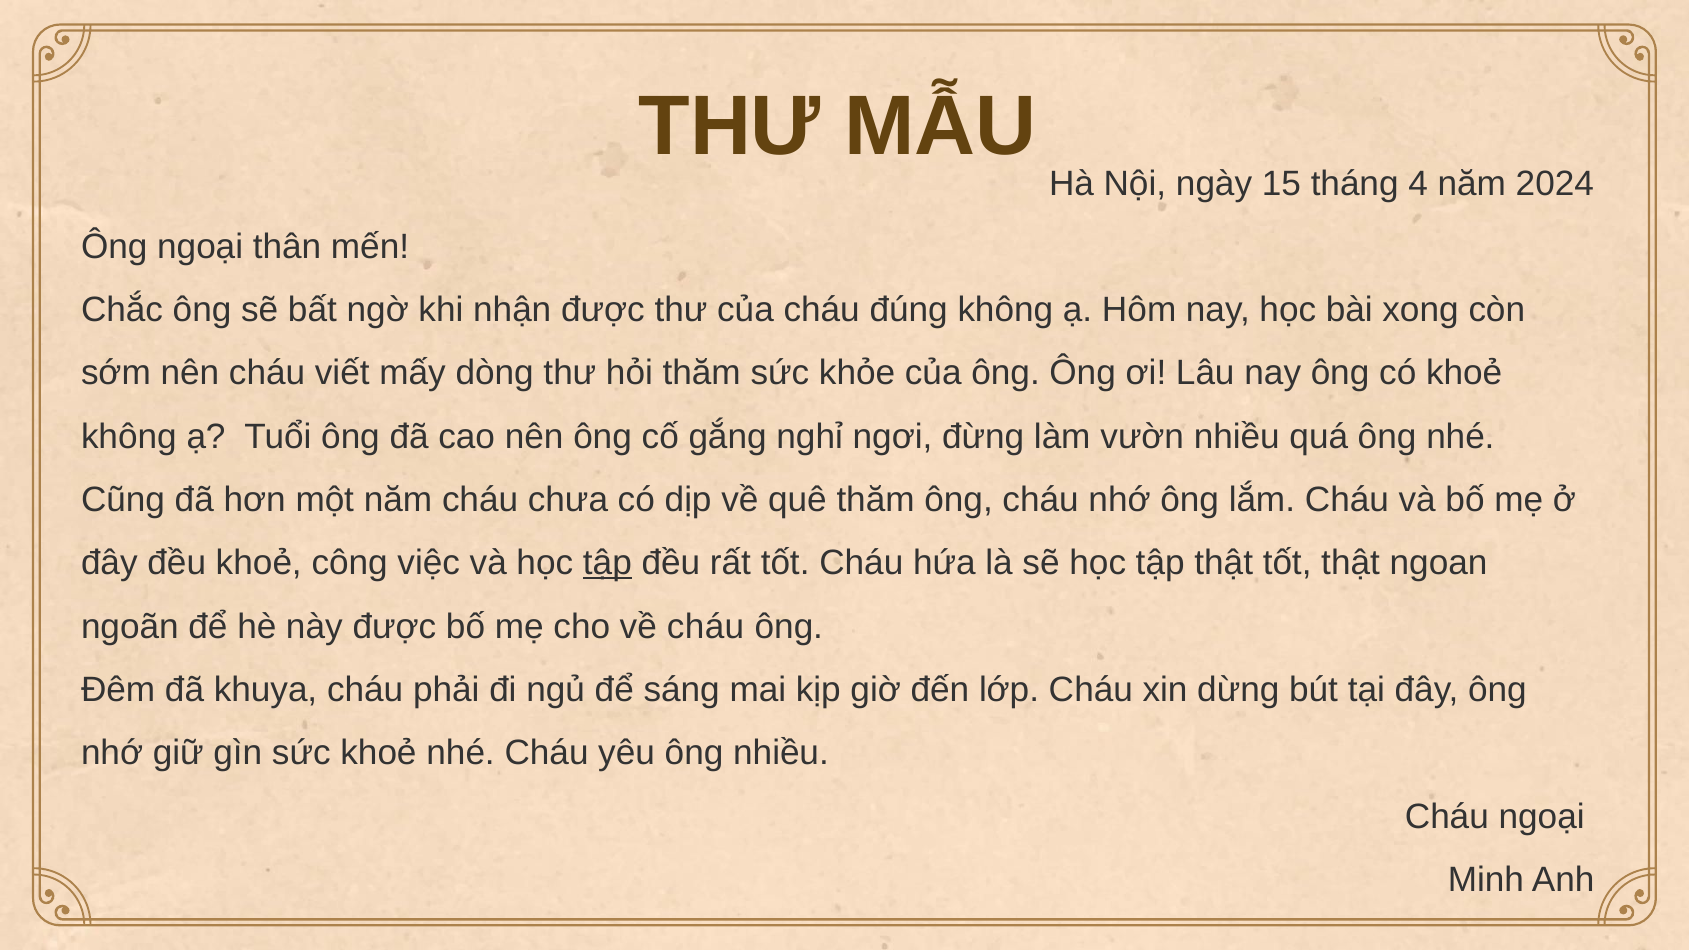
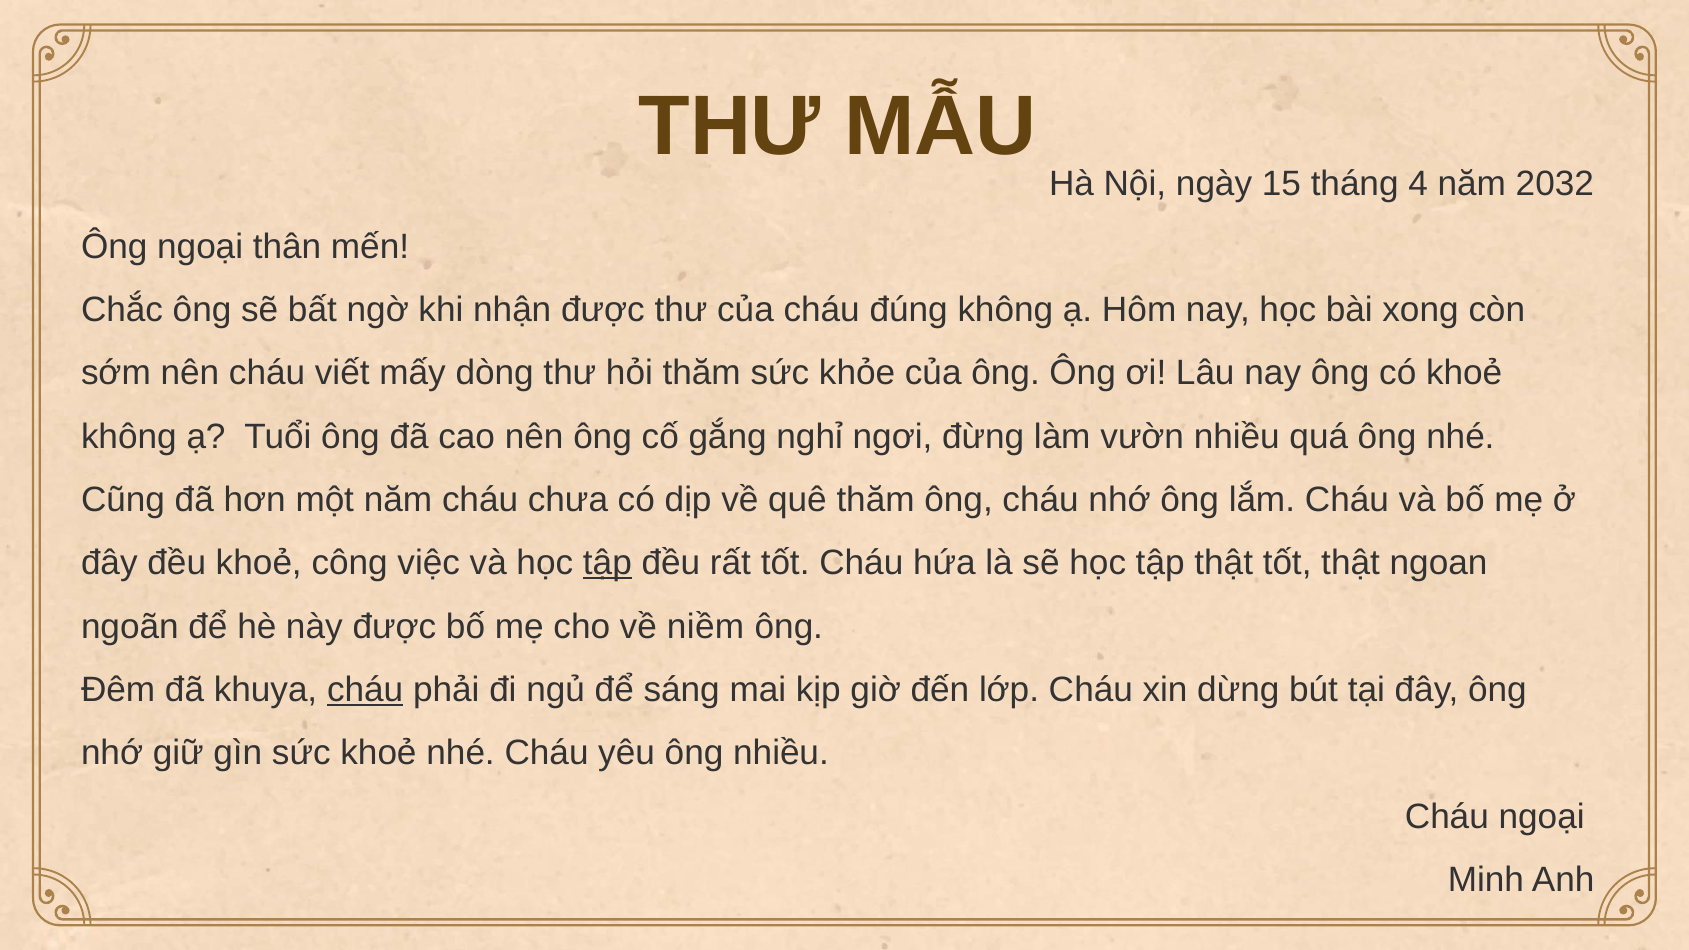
2024: 2024 -> 2032 (1555, 183)
về cháu: cháu -> niềm (706, 627)
cháu underline: none -> present (365, 690)
